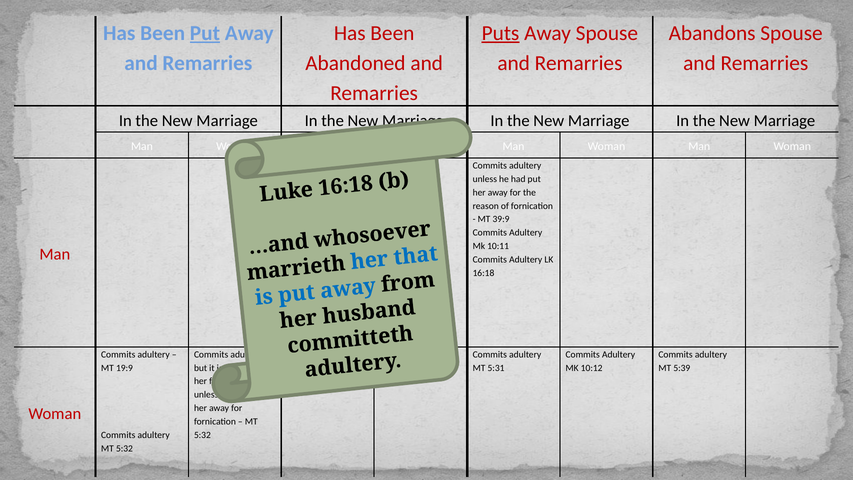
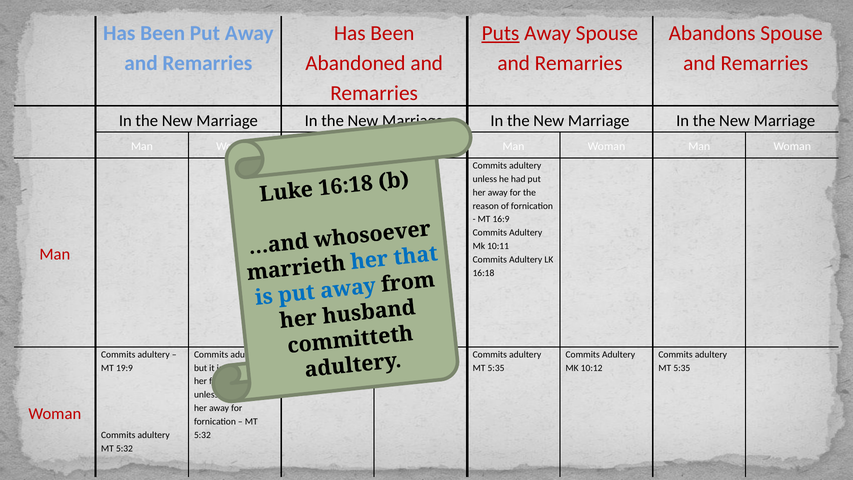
Put underline: present -> none (205, 33)
39:9: 39:9 -> 16:9 (501, 219)
5:31: 5:31 -> 5:35 (496, 368)
5:39: 5:39 -> 5:35 (682, 368)
